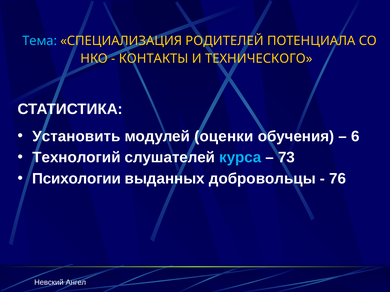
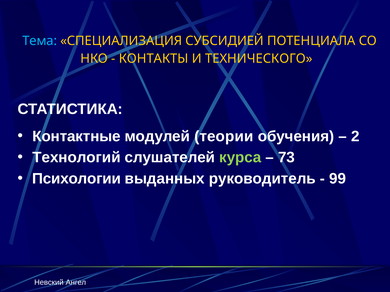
РОДИТЕЛЕЙ: РОДИТЕЛЕЙ -> СУБСИДИЕЙ (225, 41)
Установить: Установить -> Контактные (77, 137)
оценки: оценки -> теории (224, 137)
6: 6 -> 2 (355, 137)
курса colour: light blue -> light green (240, 158)
добровольцы: добровольцы -> руководитель (262, 179)
76: 76 -> 99 (338, 179)
